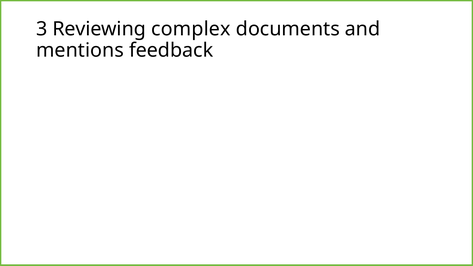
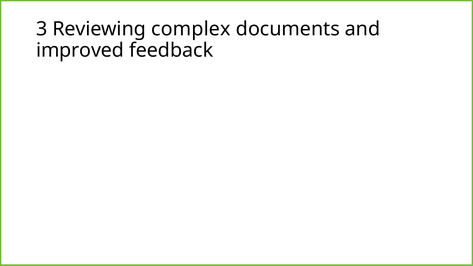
mentions: mentions -> improved (80, 50)
